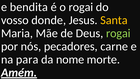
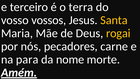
bendita: bendita -> terceiro (29, 7)
o rogai: rogai -> terra (81, 7)
donde: donde -> vossos (49, 20)
rogai colour: light green -> yellow (118, 33)
